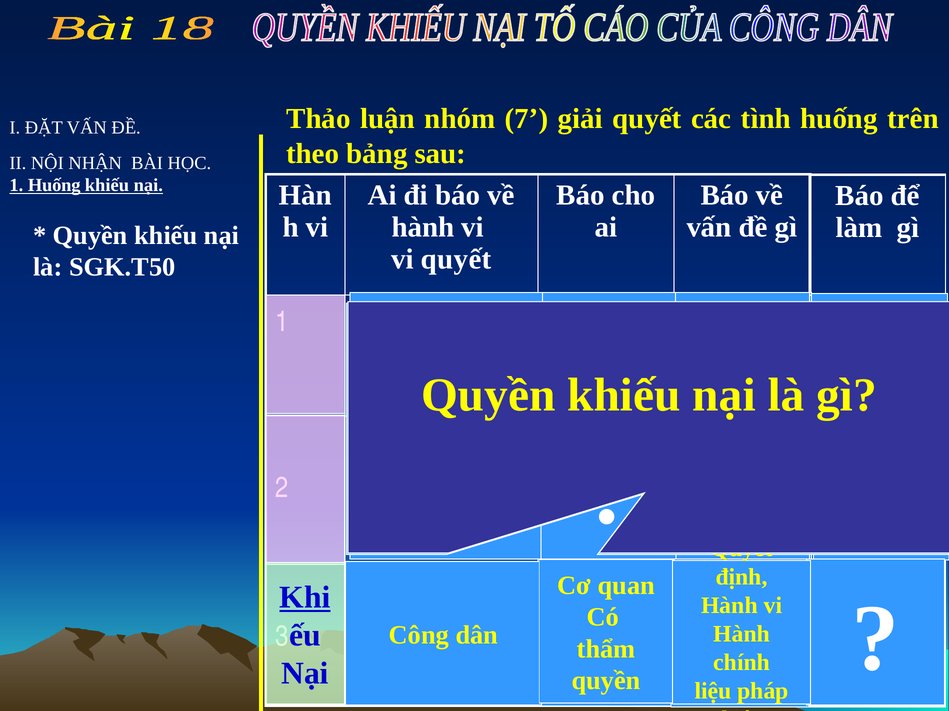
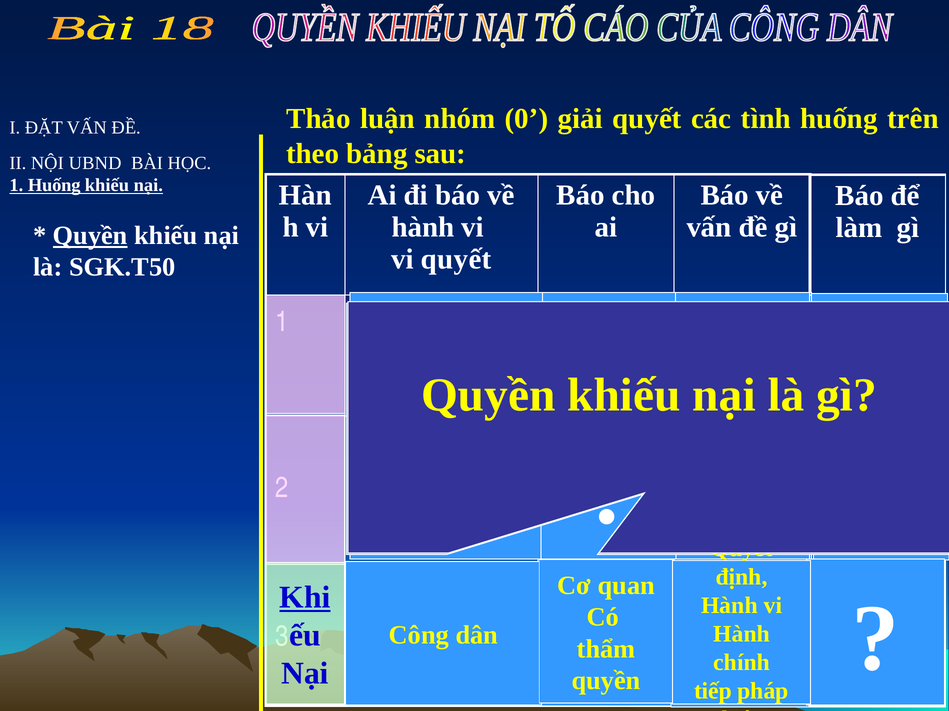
7: 7 -> 0 (526, 119)
NHẬN: NHẬN -> UBND (95, 163)
Quyền underline: none -> present (90, 236)
liệu: liệu -> tiếp (713, 691)
